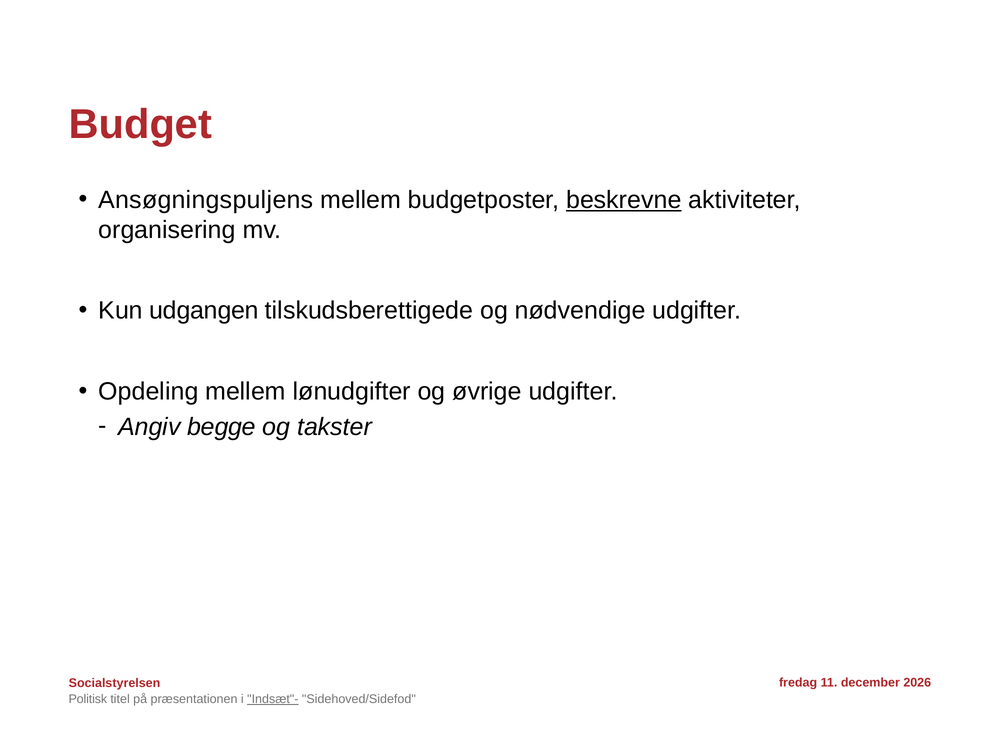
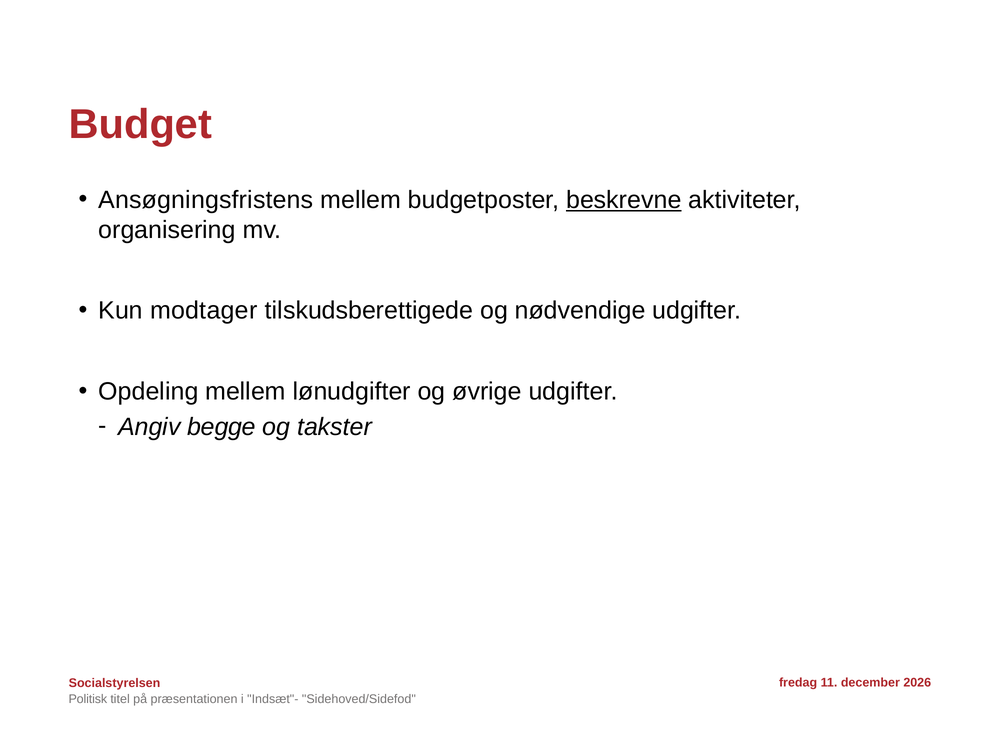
Ansøgningspuljens: Ansøgningspuljens -> Ansøgningsfristens (206, 200)
udgangen: udgangen -> modtager (204, 311)
Indsæt"- underline: present -> none (273, 699)
